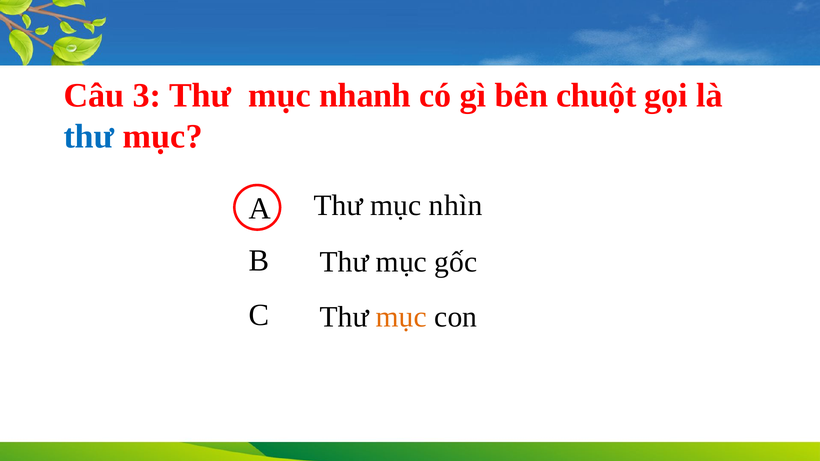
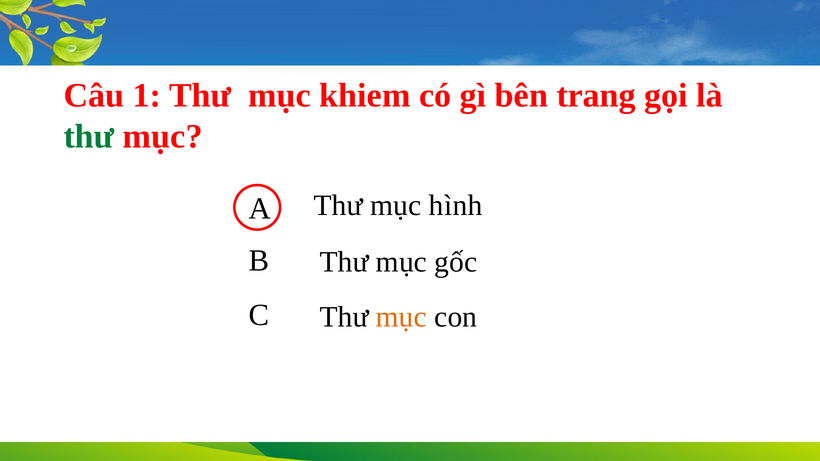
3: 3 -> 1 (147, 96)
nhanh: nhanh -> khiem (365, 96)
chuột: chuột -> trang (596, 96)
thư colour: blue -> green (89, 137)
nhìn: nhìn -> hình (456, 205)
